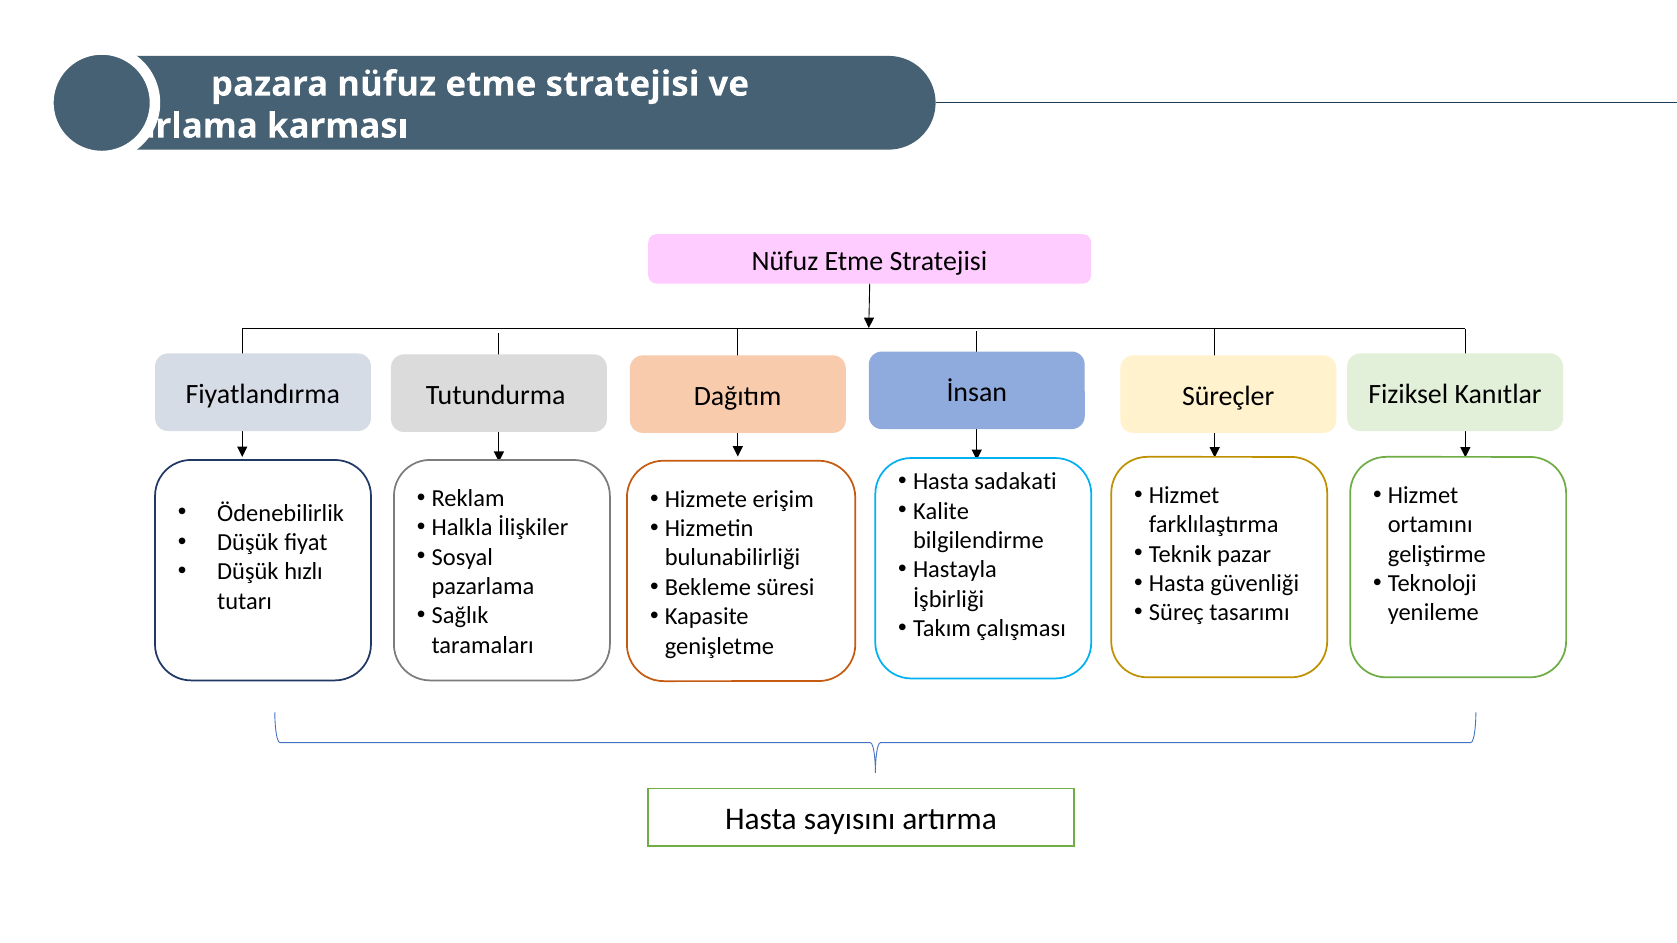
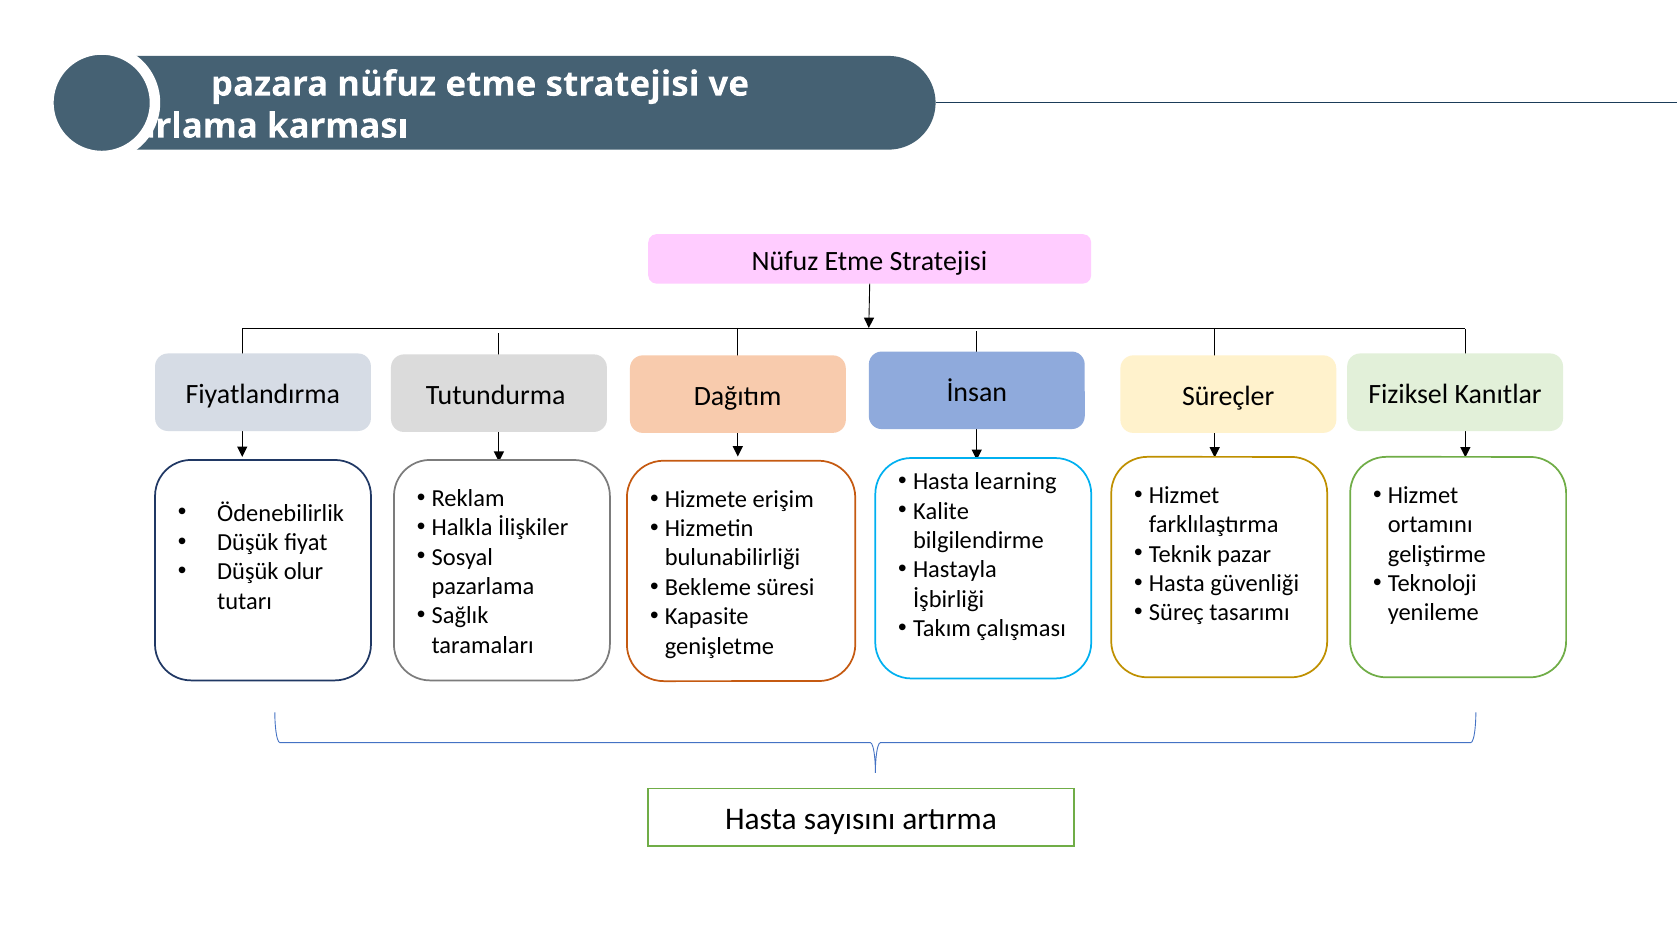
sadakati: sadakati -> learning (1016, 482)
hızlı: hızlı -> olur (304, 572)
